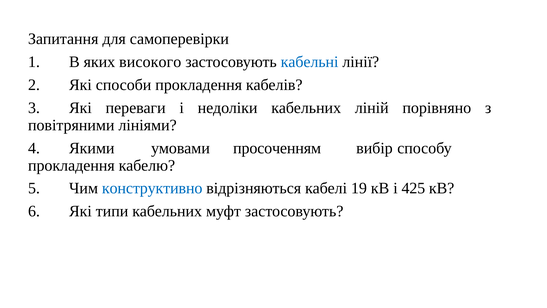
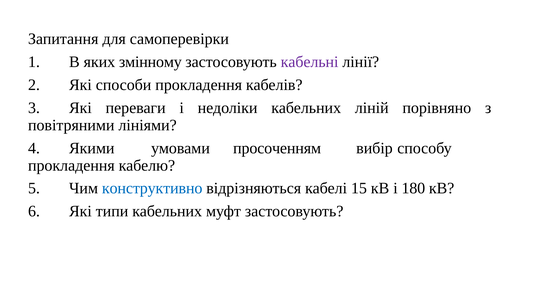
високого: високого -> змінному (150, 62)
кабельні colour: blue -> purple (310, 62)
19: 19 -> 15 (359, 188)
425: 425 -> 180 (413, 188)
